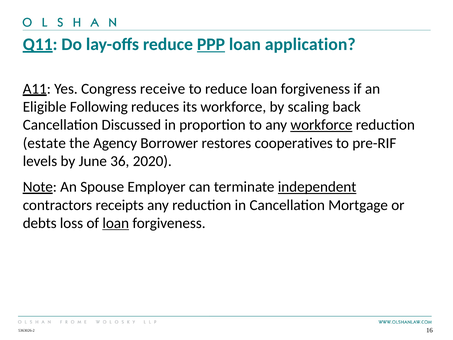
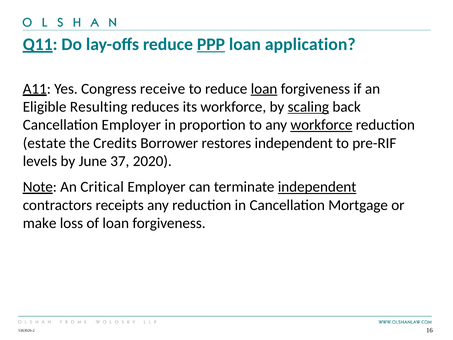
loan underline: none -> present (264, 89)
Following: Following -> Resulting (99, 107)
scaling underline: none -> present (308, 107)
Cancellation Discussed: Discussed -> Employer (131, 125)
Agency: Agency -> Credits (115, 143)
restores cooperatives: cooperatives -> independent (294, 143)
36: 36 -> 37 (120, 161)
Spouse: Spouse -> Critical (102, 187)
debts: debts -> make (40, 223)
loan underline: present -> none (116, 223)
